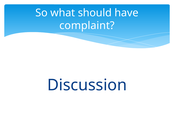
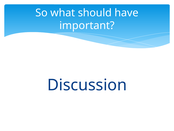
complaint: complaint -> important (87, 25)
